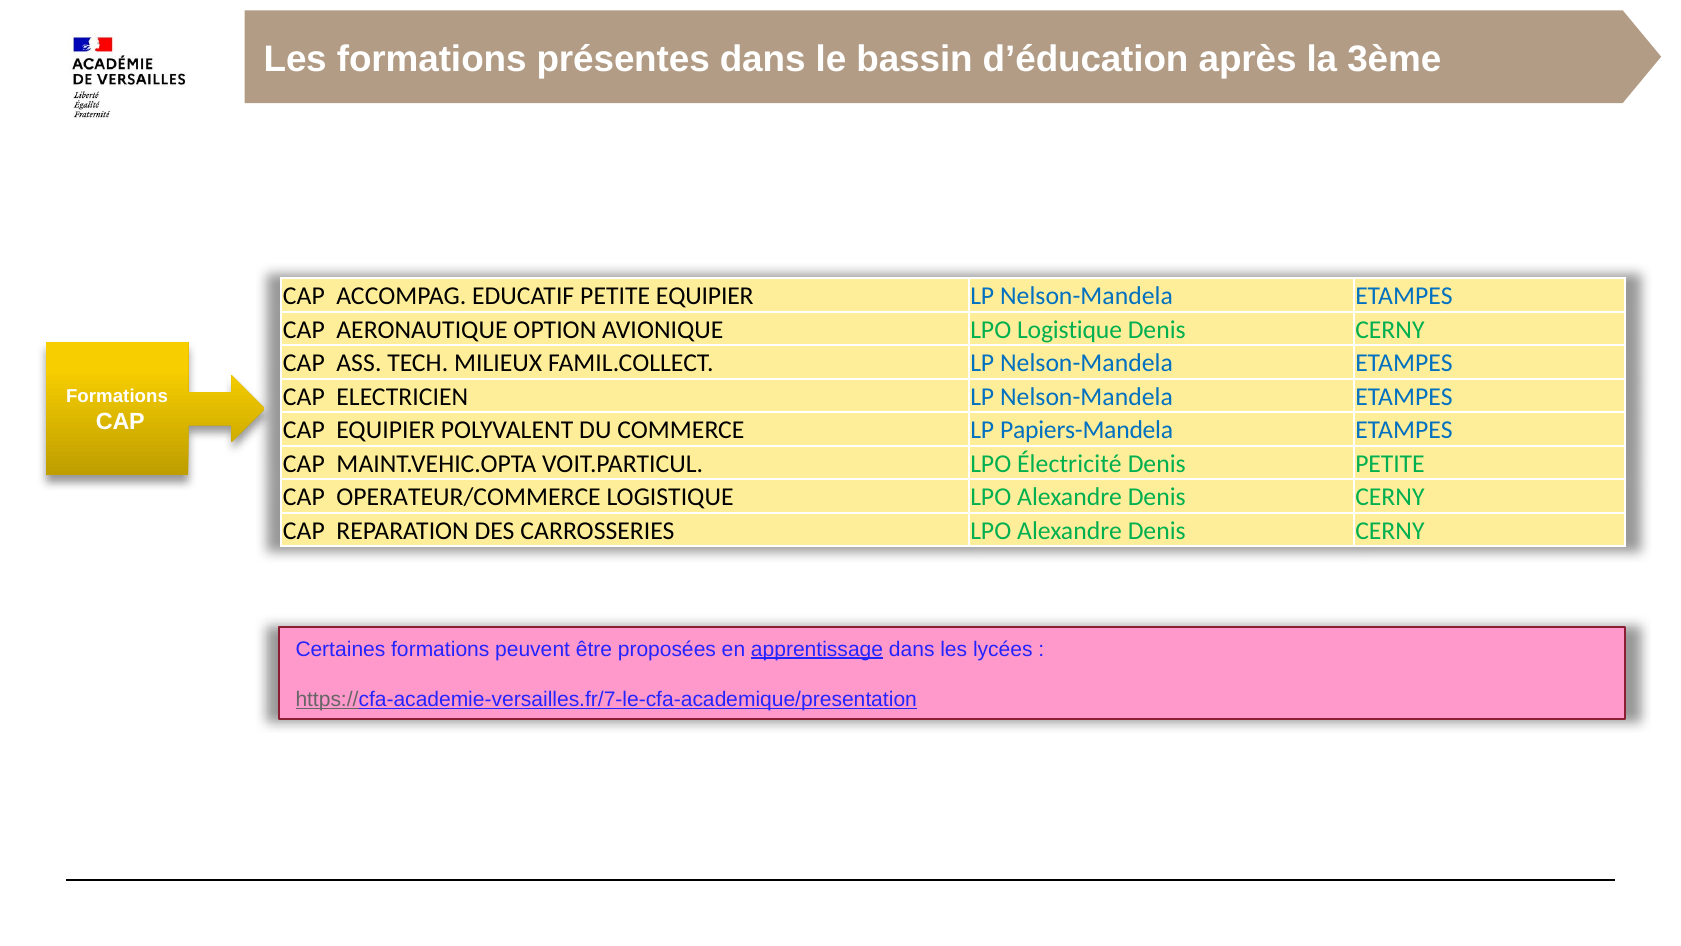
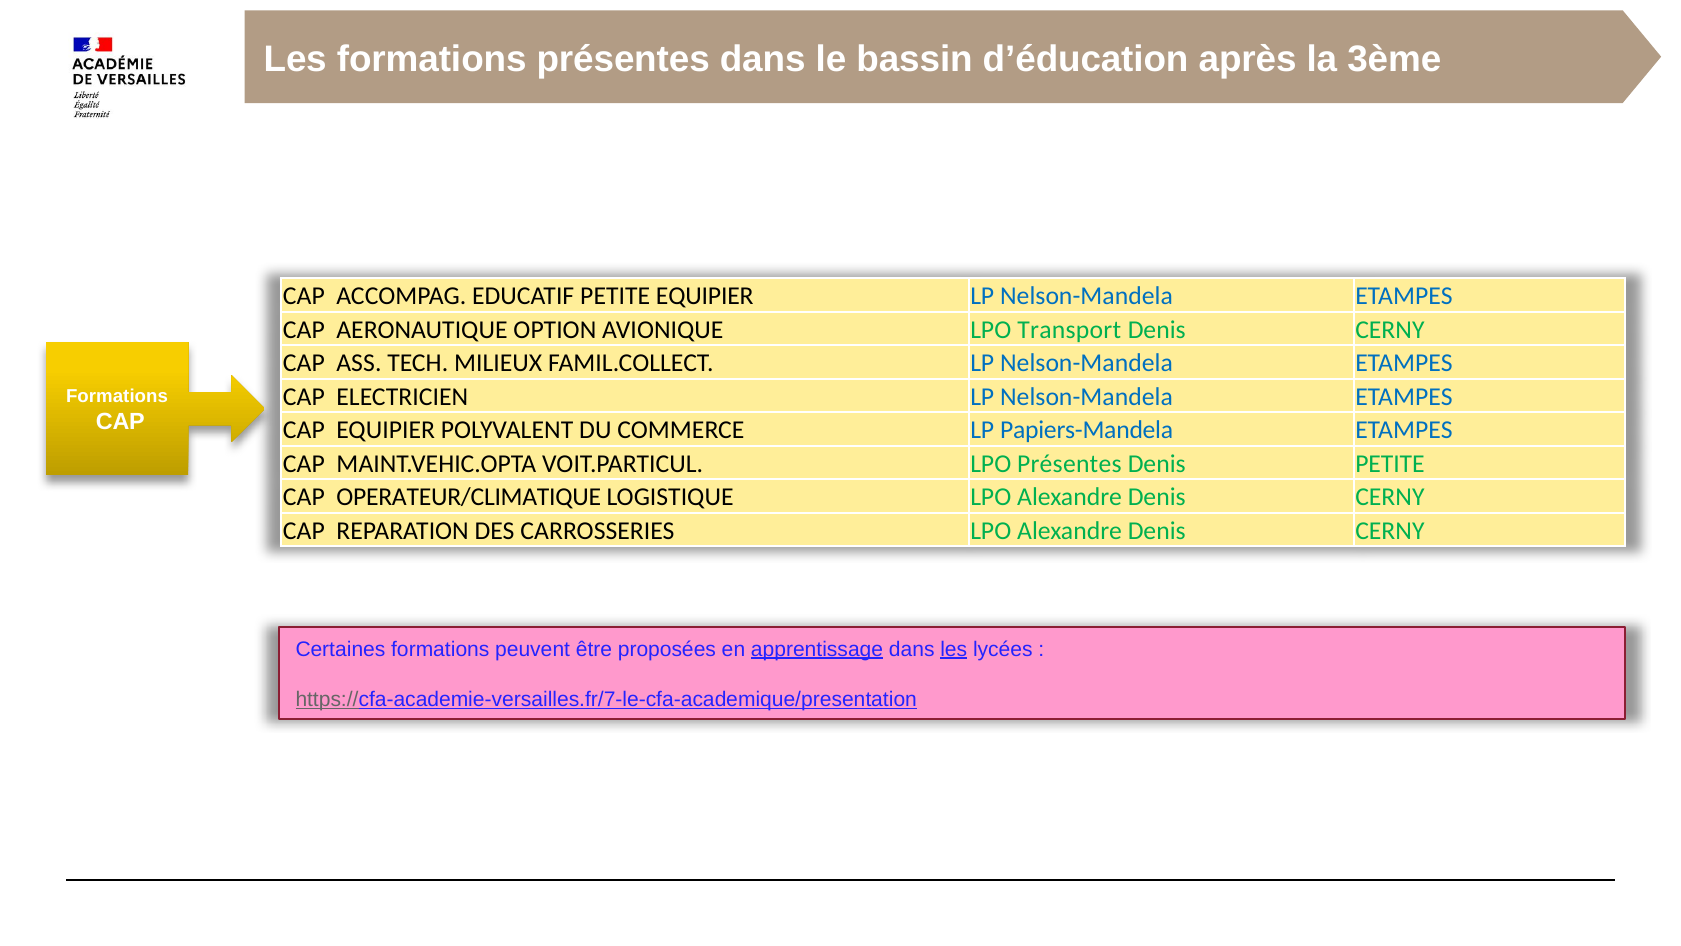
LPO Logistique: Logistique -> Transport (1069, 330)
LPO Électricité: Électricité -> Présentes (1069, 464)
OPERATEUR/COMMERCE: OPERATEUR/COMMERCE -> OPERATEUR/CLIMATIQUE (469, 497)
les underline: none -> present (954, 649)
